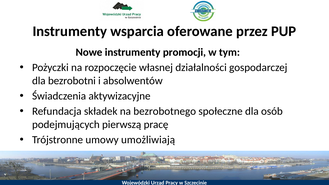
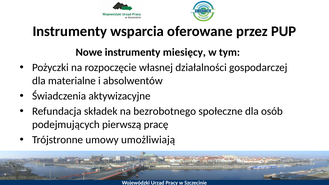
promocji: promocji -> miesięcy (184, 52)
bezrobotni: bezrobotni -> materialne (72, 81)
